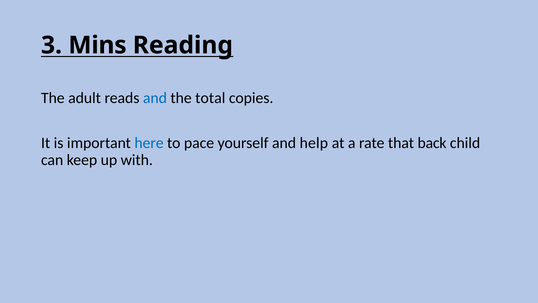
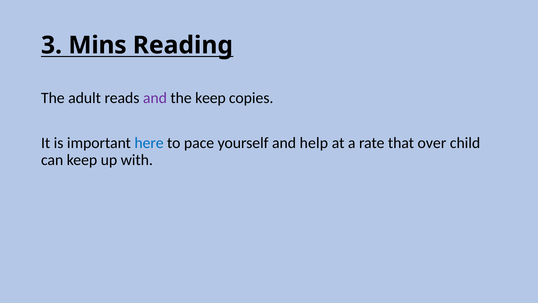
and colour: blue -> purple (155, 98)
the total: total -> keep (210, 98)
back: back -> over (432, 143)
